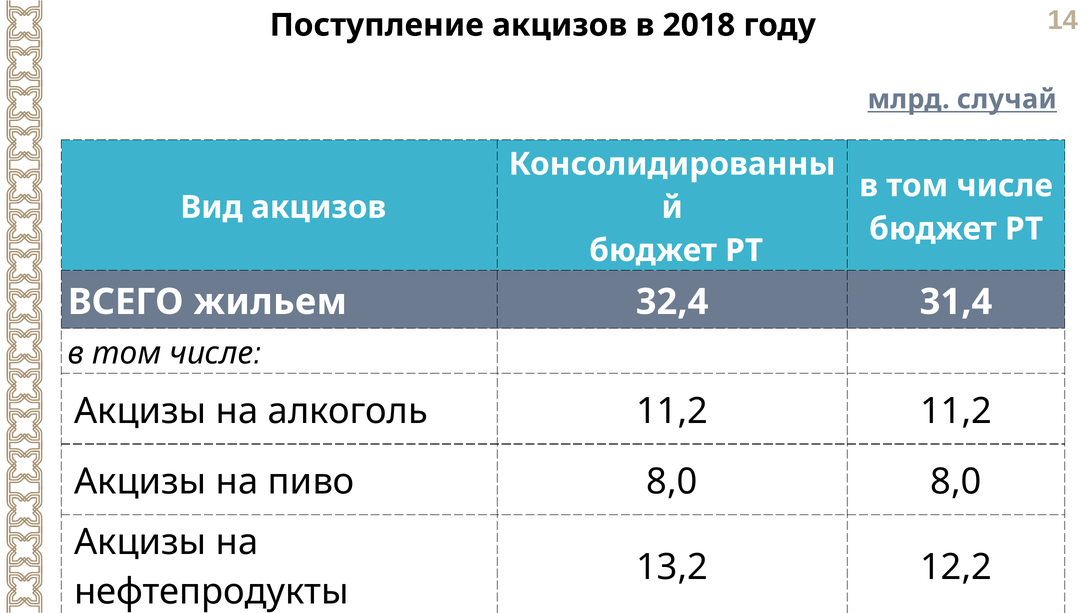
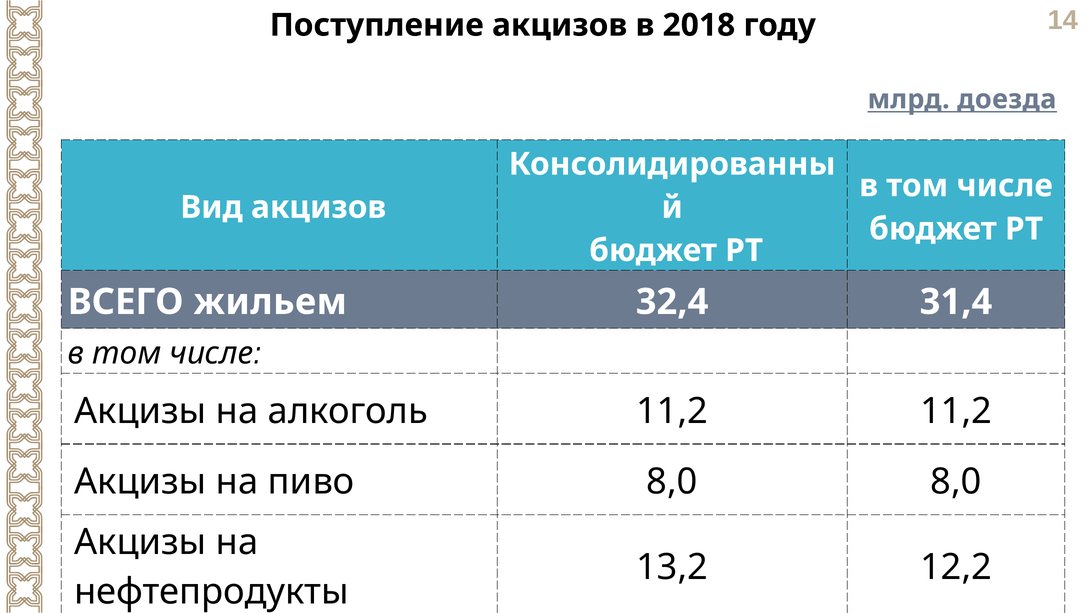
случай: случай -> доезда (1007, 99)
